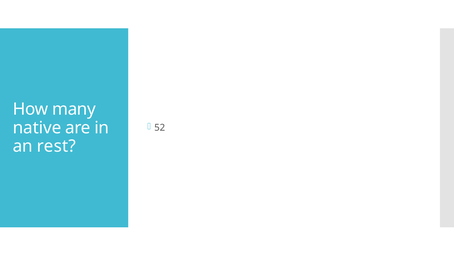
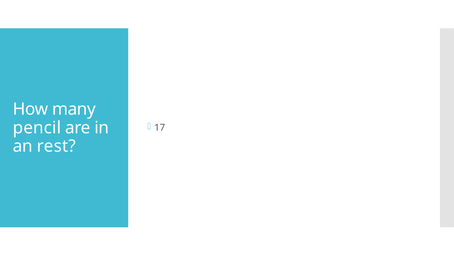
52: 52 -> 17 (160, 127)
native: native -> pencil (37, 127)
